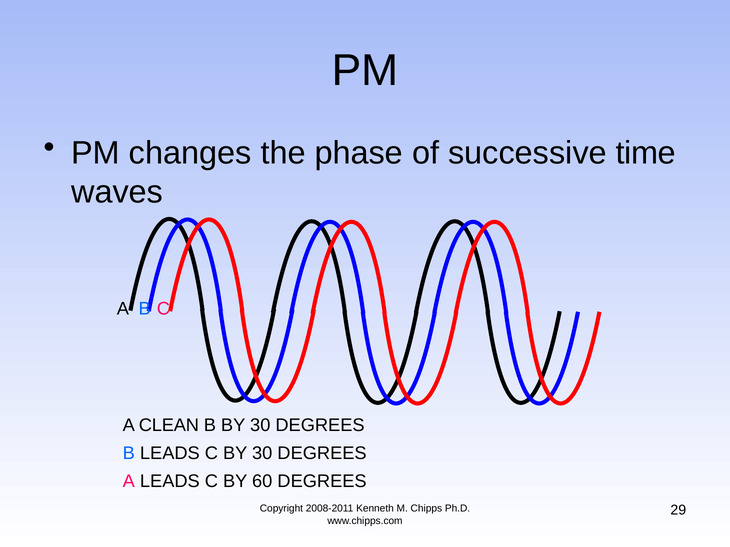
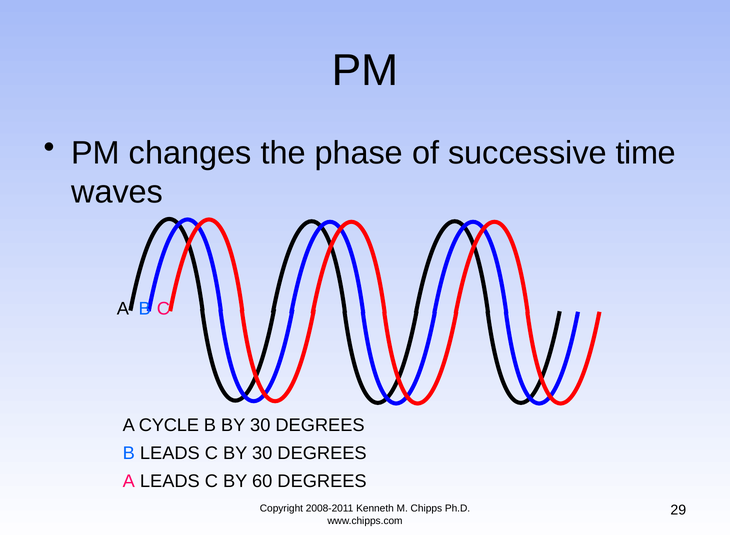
CLEAN: CLEAN -> CYCLE (169, 426)
